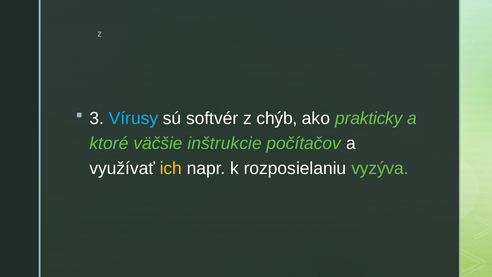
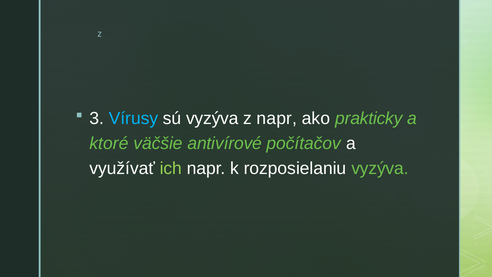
sú softvér: softvér -> vyzýva (212, 118)
z chýb: chýb -> napr (277, 118)
inštrukcie: inštrukcie -> antivírové (225, 143)
ich colour: yellow -> light green (171, 168)
